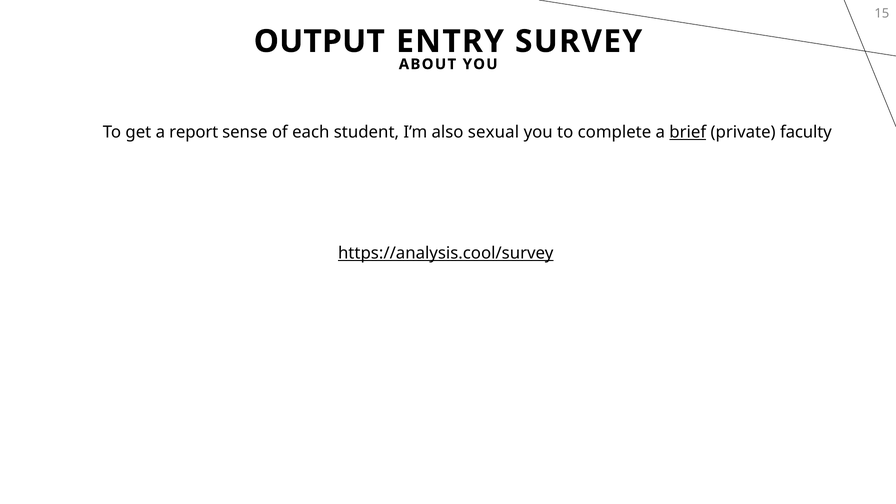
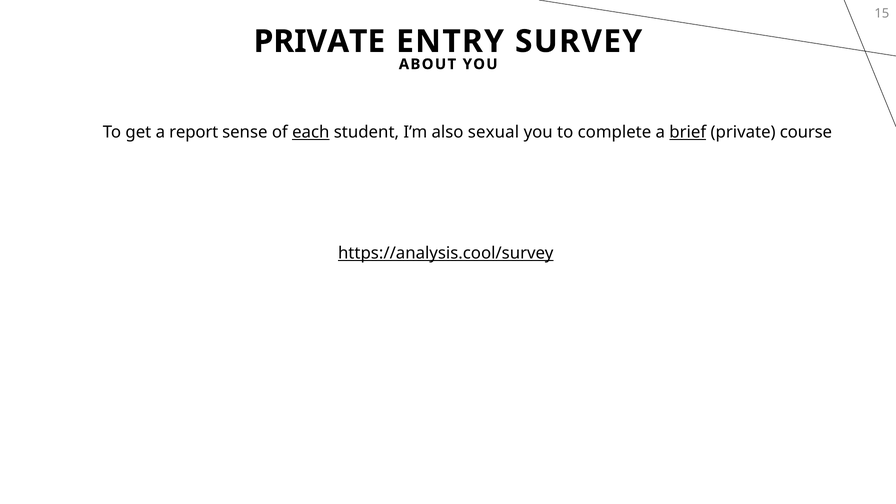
OUTPUT: OUTPUT -> PRIVATE (319, 41)
each underline: none -> present (311, 132)
faculty: faculty -> course (806, 132)
